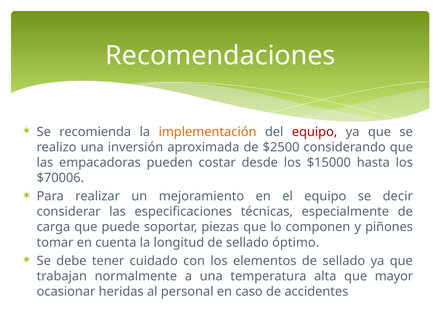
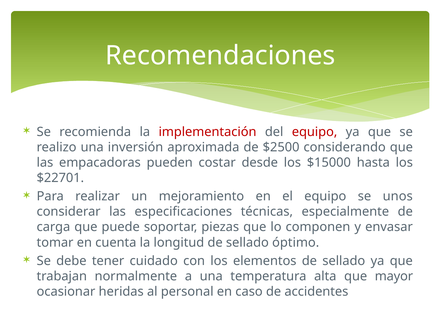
implementación colour: orange -> red (208, 132)
$70006: $70006 -> $22701 (60, 178)
decir: decir -> unos (398, 196)
piñones: piñones -> envasar (389, 227)
